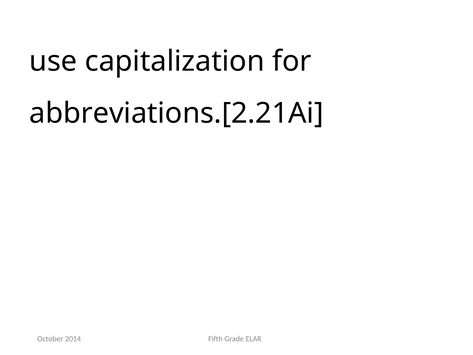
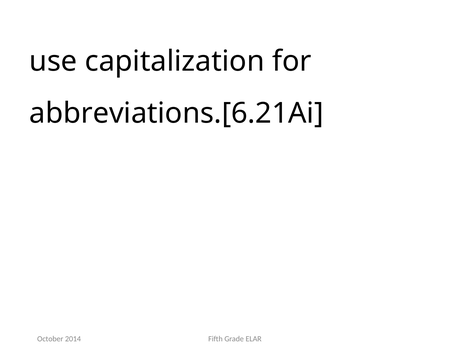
abbreviations.[2.21Ai: abbreviations.[2.21Ai -> abbreviations.[6.21Ai (176, 113)
